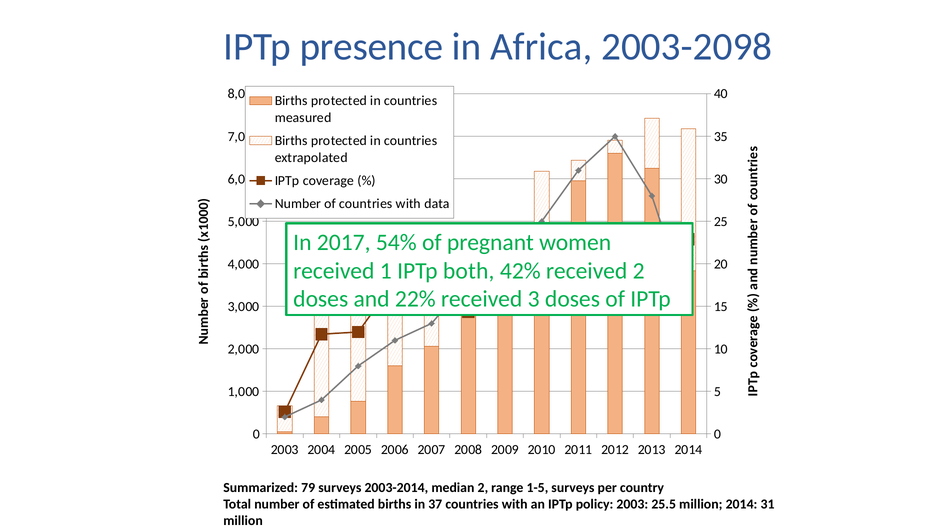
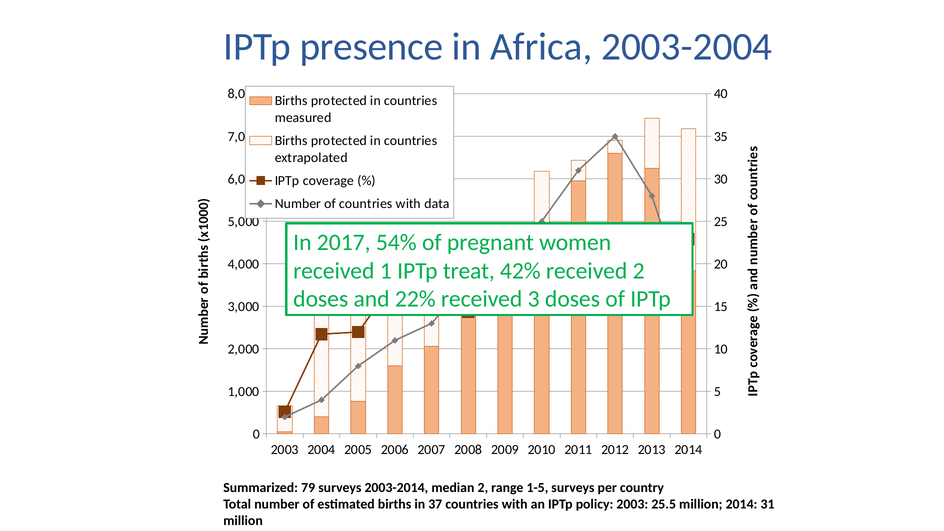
2003-2098: 2003-2098 -> 2003-2004 (687, 47)
both: both -> treat (469, 271)
